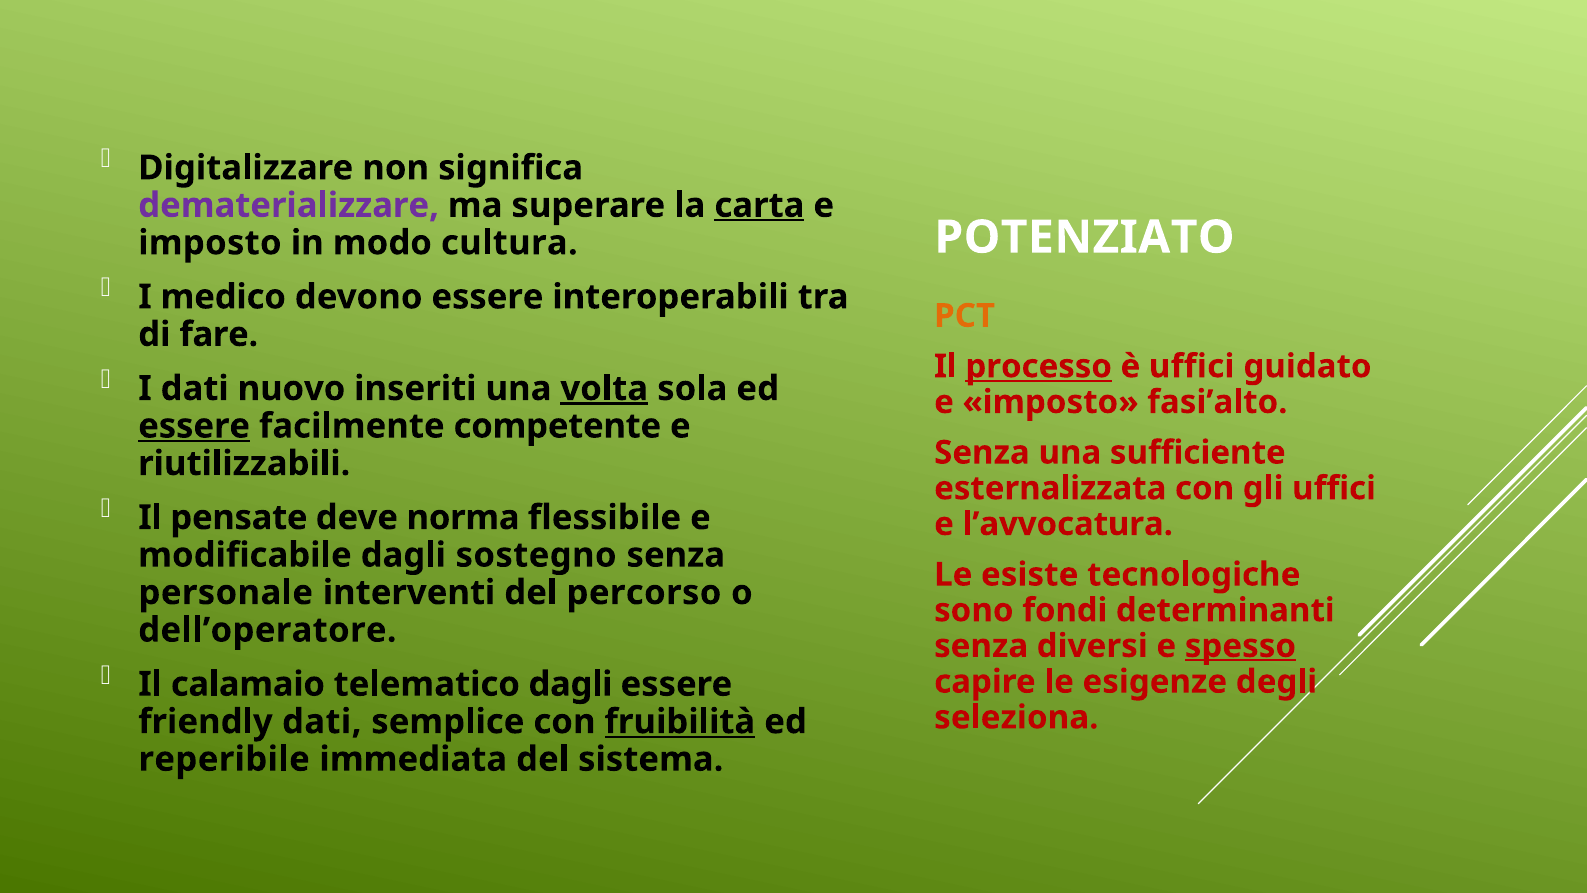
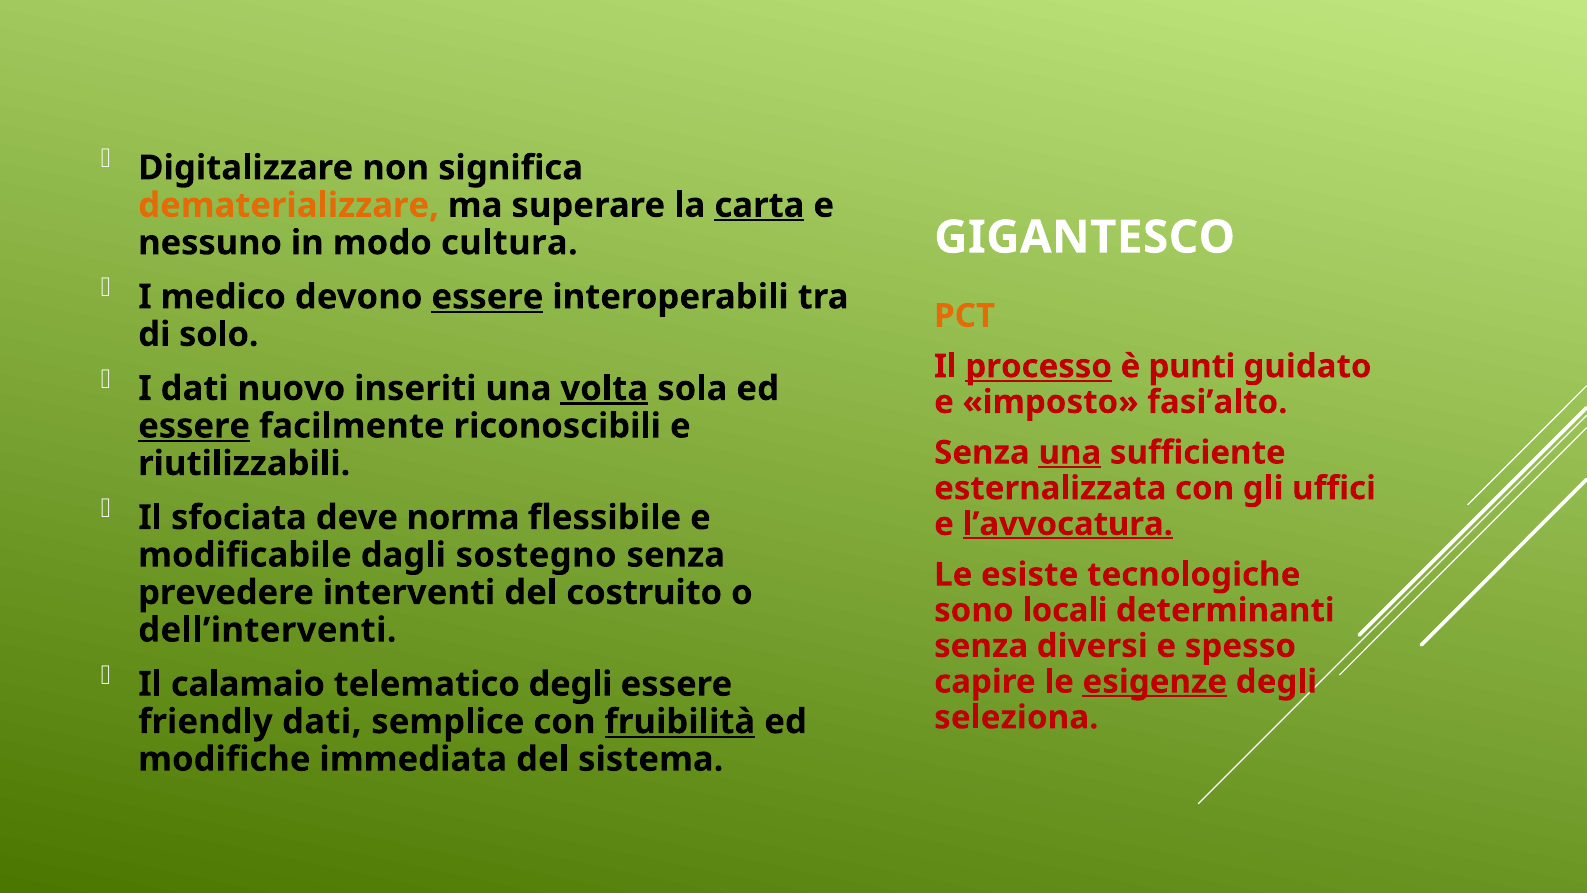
dematerializzare colour: purple -> orange (289, 205)
POTENZIATO: POTENZIATO -> GIGANTESCO (1085, 237)
imposto: imposto -> nessuno (210, 243)
essere underline: none -> present (487, 297)
fare: fare -> solo (219, 334)
è uffici: uffici -> punti (1192, 366)
competente: competente -> riconoscibili (557, 426)
una underline: none -> present (1070, 452)
pensate: pensate -> sfociata (239, 517)
l’avvocatura underline: none -> present (1068, 524)
personale: personale -> prevedere (226, 592)
percorso: percorso -> costruito (644, 592)
fondi: fondi -> locali (1065, 610)
dell’operatore: dell’operatore -> dell’interventi (267, 630)
spesso underline: present -> none (1240, 646)
telematico dagli: dagli -> degli (570, 684)
esigenze underline: none -> present (1155, 682)
reperibile: reperibile -> modifiche (224, 759)
